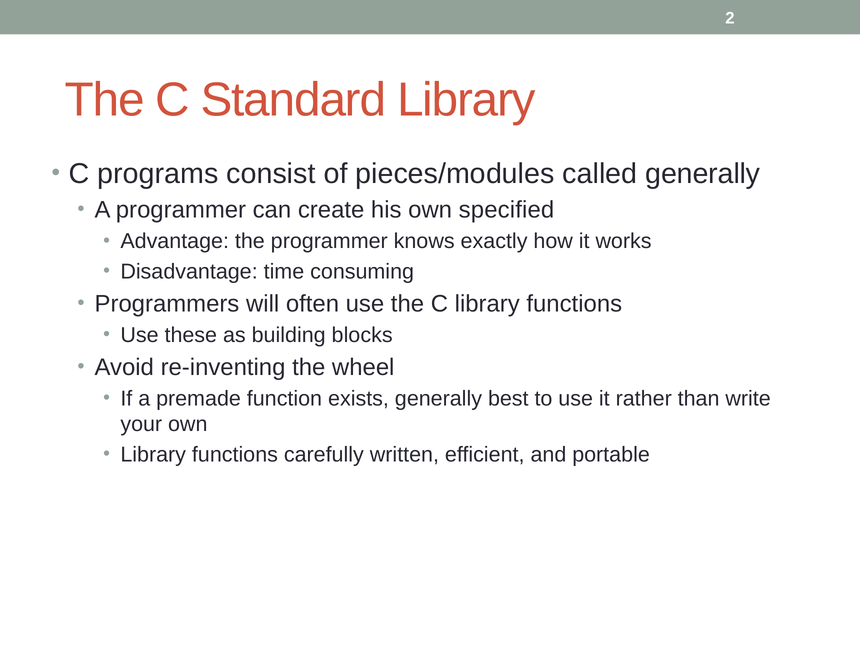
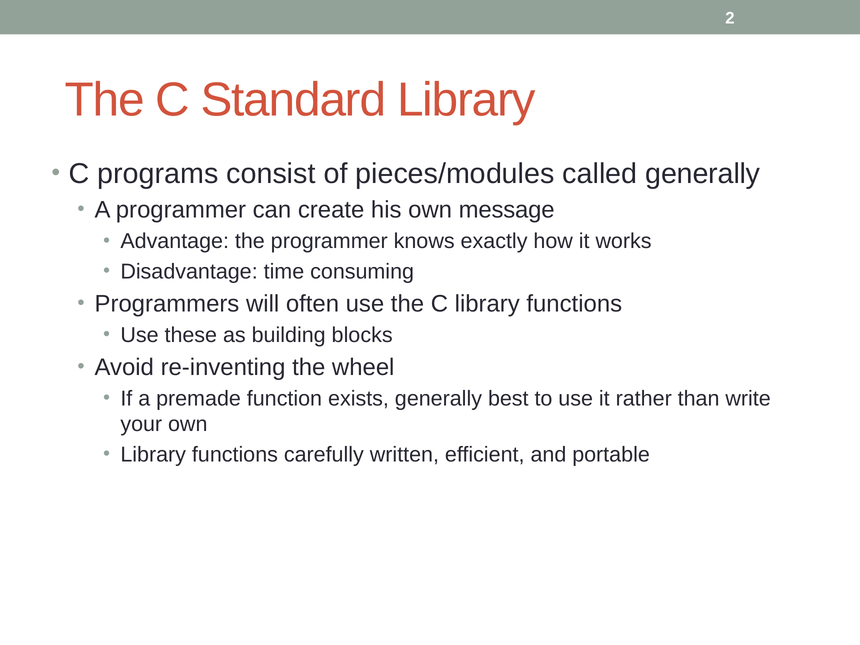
specified: specified -> message (507, 210)
